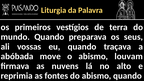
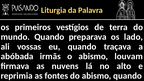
seus: seus -> lado (133, 37)
move: move -> irmãs (50, 56)
